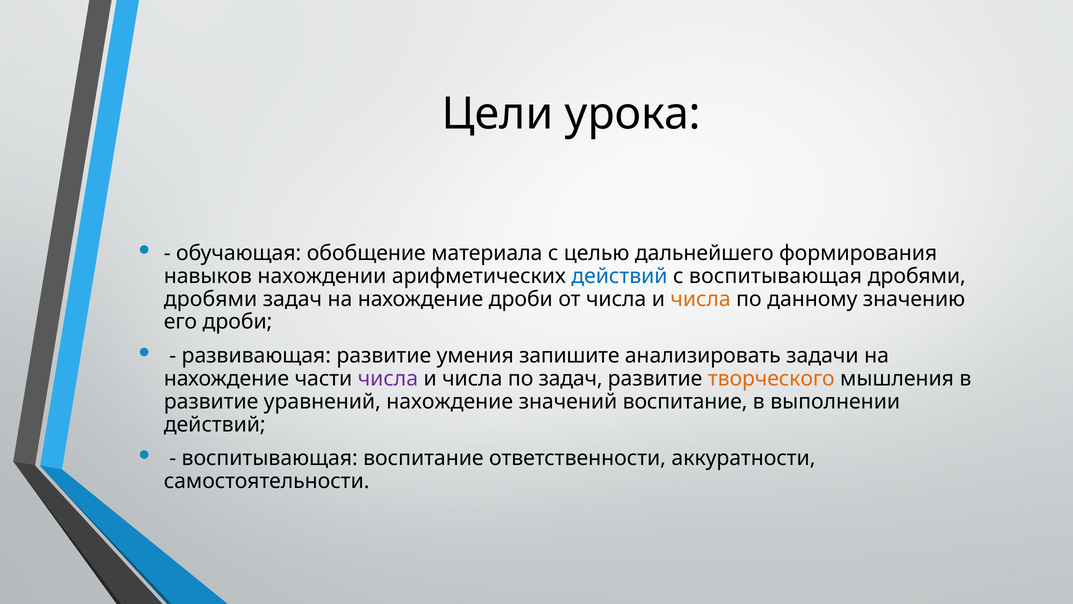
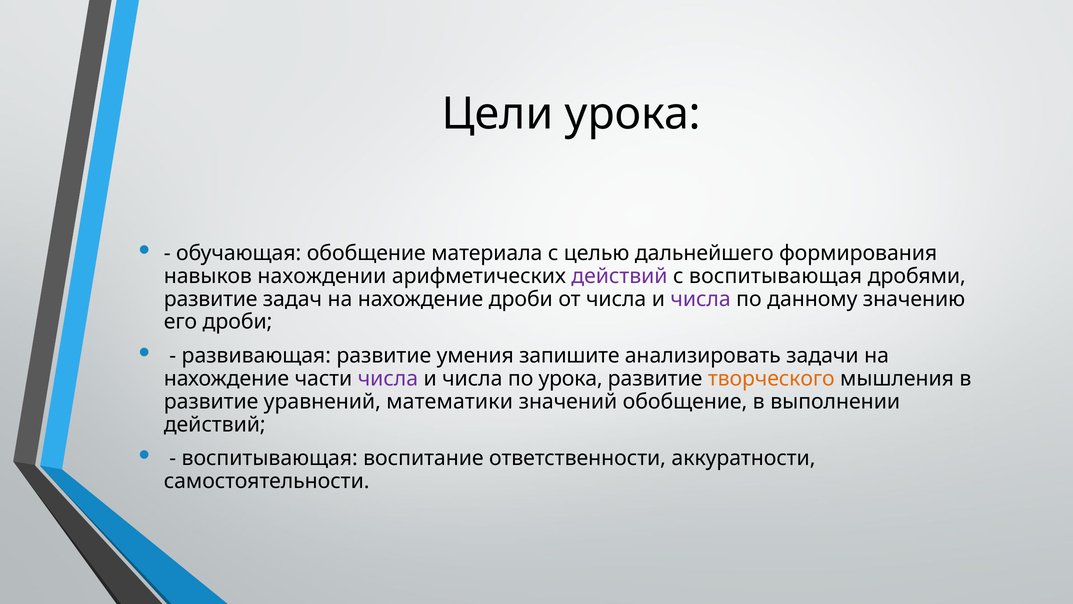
действий colour: blue -> purple (619, 276)
дробями: дробями -> развитие (211, 299)
числа colour: orange -> purple (701, 299)
по задач: задач -> урока (571, 378)
уравнений нахождение: нахождение -> математики (450, 401)
значений воспитание: воспитание -> обобщение (685, 401)
